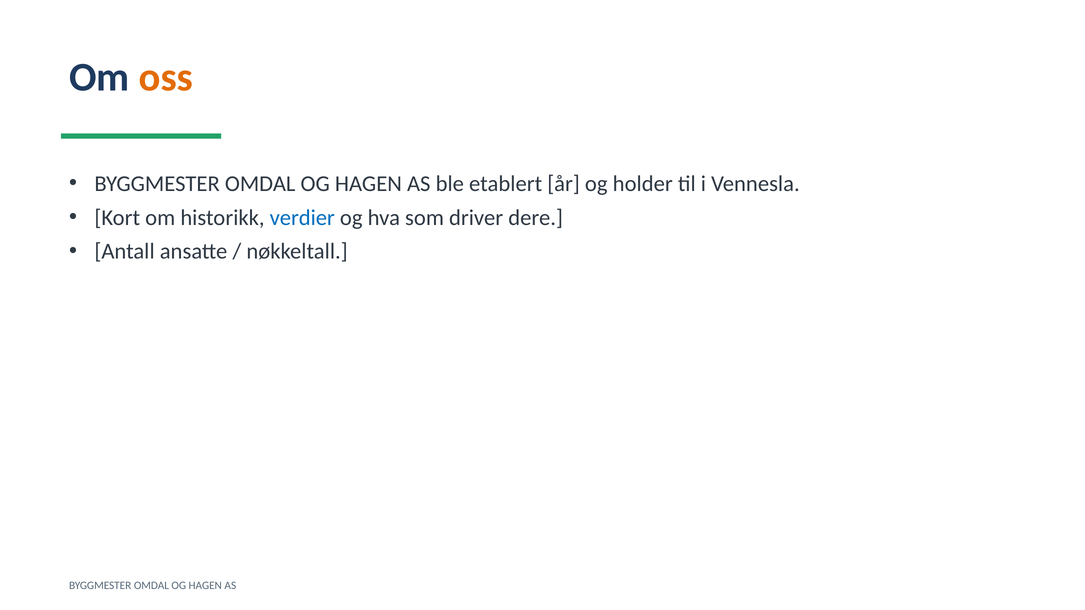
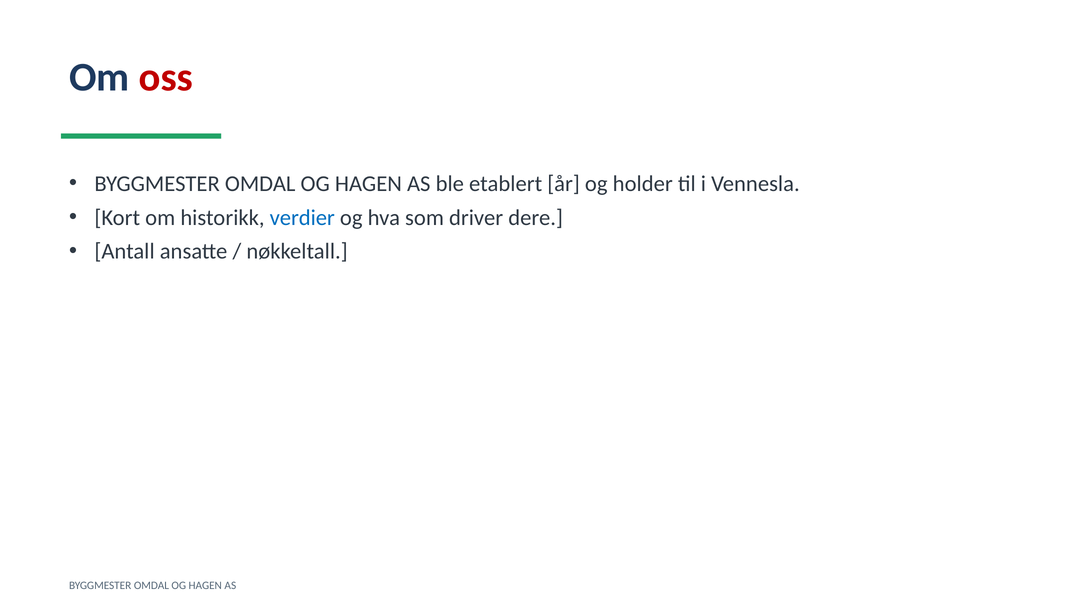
oss colour: orange -> red (166, 77)
